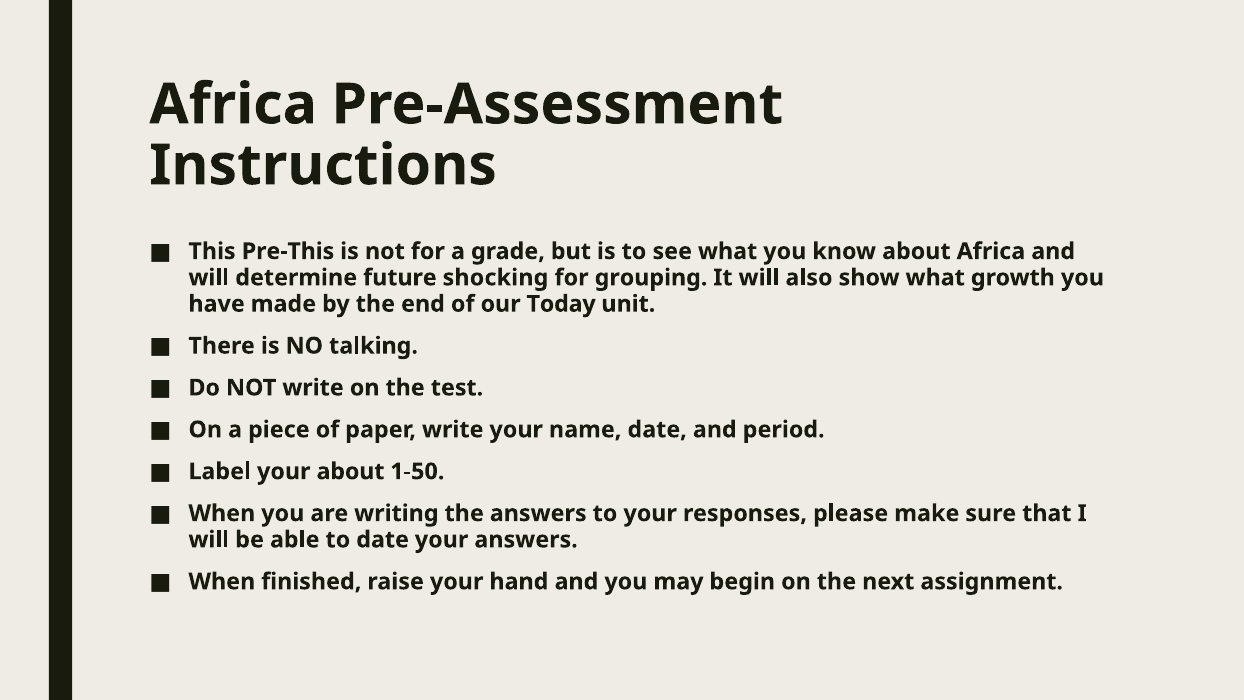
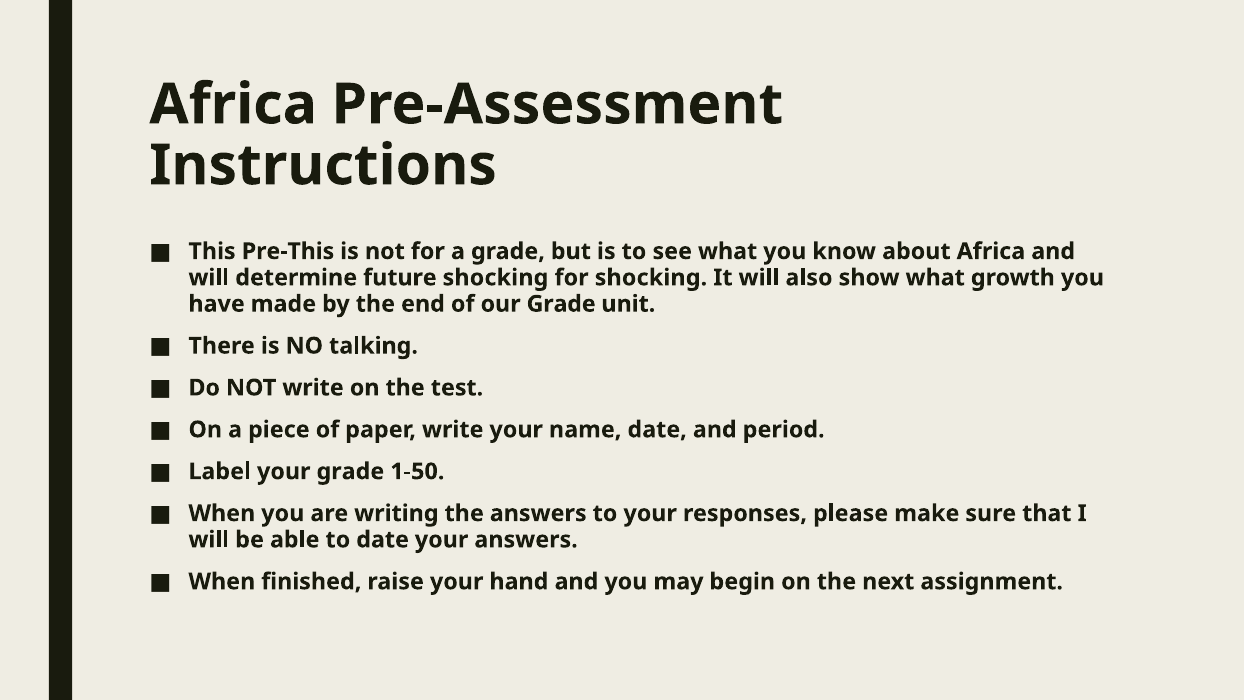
for grouping: grouping -> shocking (651, 278)
our Today: Today -> Grade (561, 304)
your about: about -> grade (350, 471)
